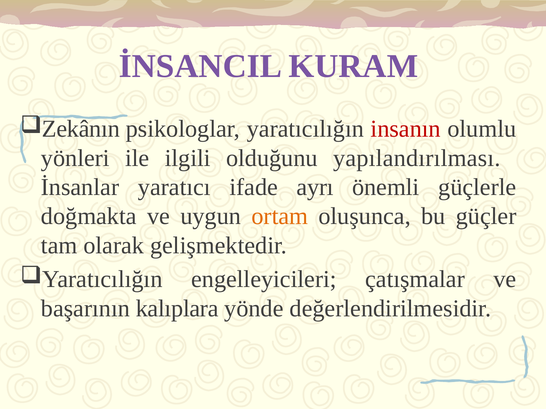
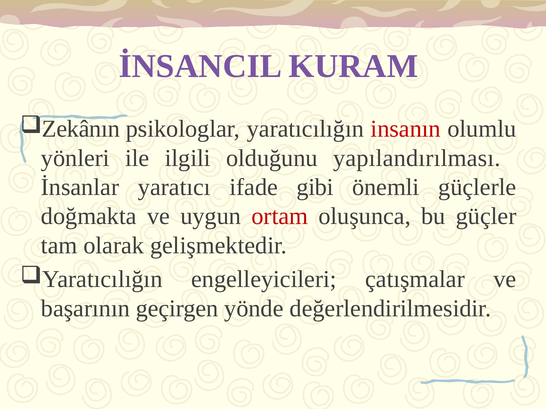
ayrı: ayrı -> gibi (315, 187)
ortam colour: orange -> red (280, 217)
kalıplara: kalıplara -> geçirgen (177, 309)
